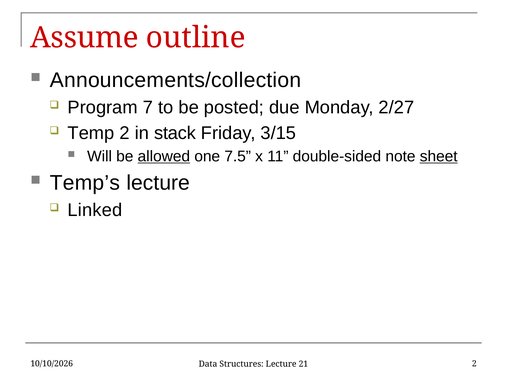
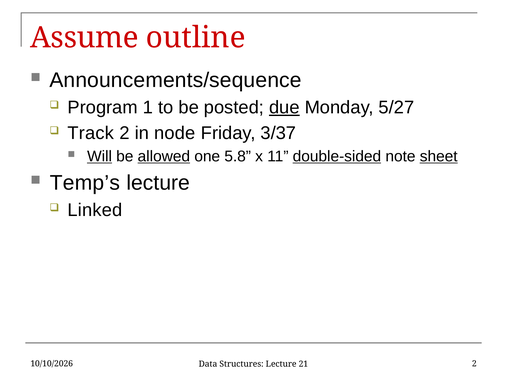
Announcements/collection: Announcements/collection -> Announcements/sequence (176, 80)
7: 7 -> 1 (148, 107)
due underline: none -> present (284, 107)
2/27: 2/27 -> 5/27 (396, 107)
Temp: Temp -> Track (91, 133)
stack: stack -> node (175, 133)
3/15: 3/15 -> 3/37 (278, 133)
Will underline: none -> present (100, 156)
7.5: 7.5 -> 5.8 (238, 156)
double-sided underline: none -> present (337, 156)
